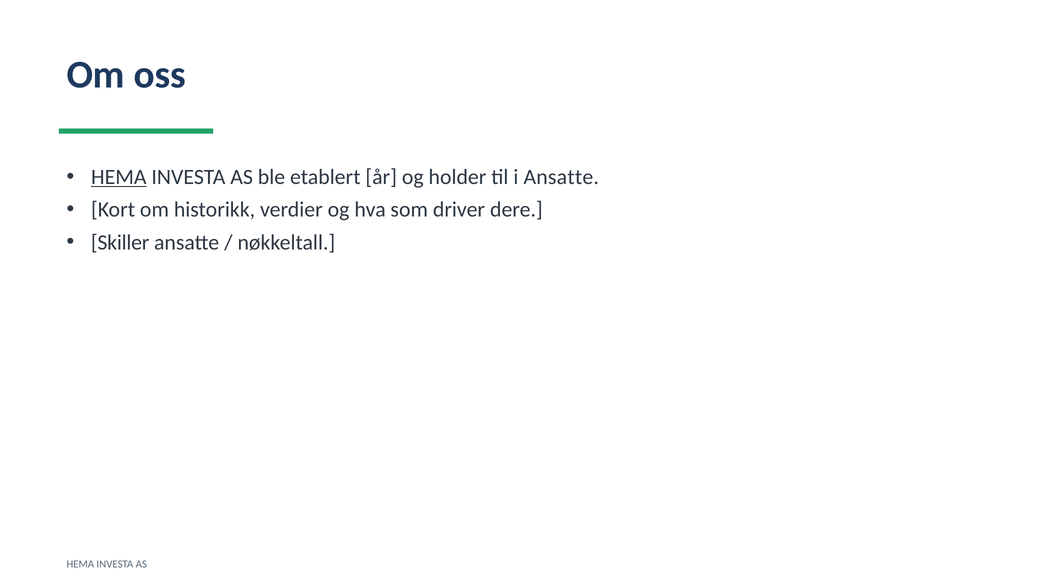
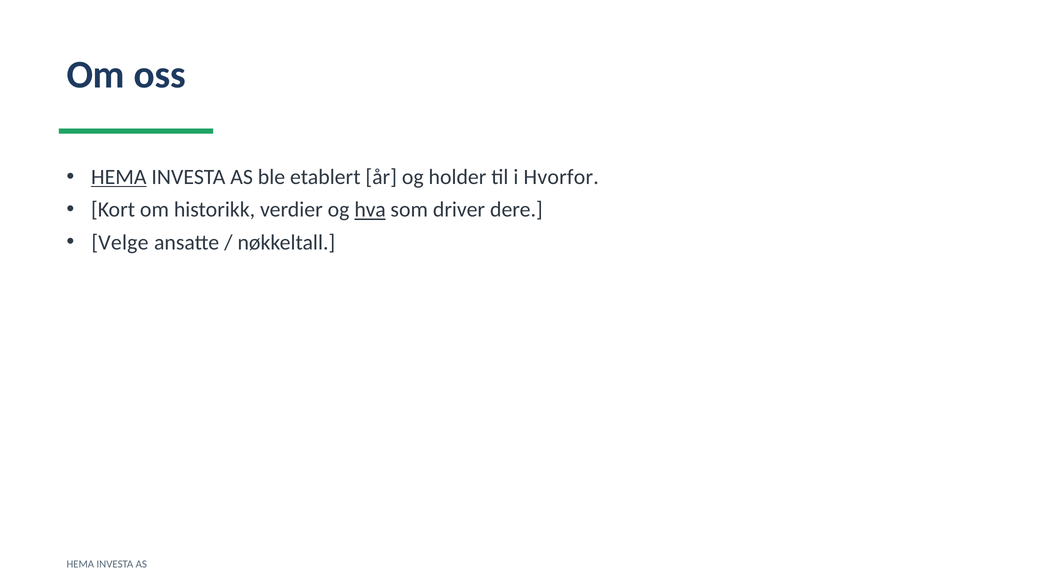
i Ansatte: Ansatte -> Hvorfor (561, 177)
hva underline: none -> present (370, 210)
Skiller: Skiller -> Velge (120, 243)
